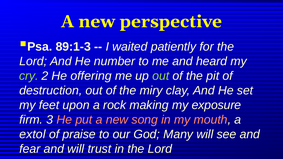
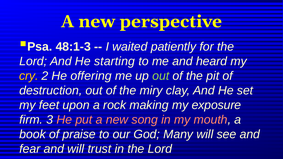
89:1-3: 89:1-3 -> 48:1-3 (73, 47)
number: number -> starting (114, 61)
cry colour: light green -> yellow (29, 76)
extol: extol -> book (33, 135)
